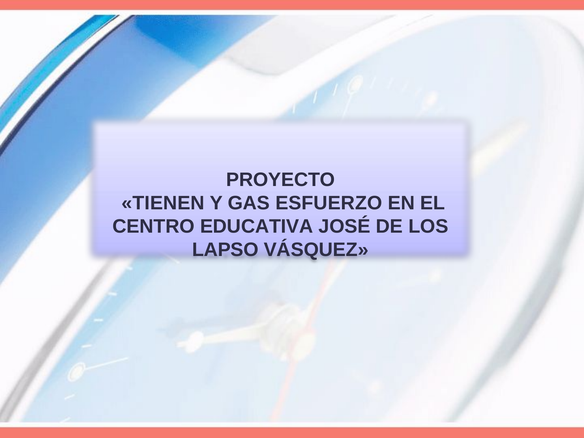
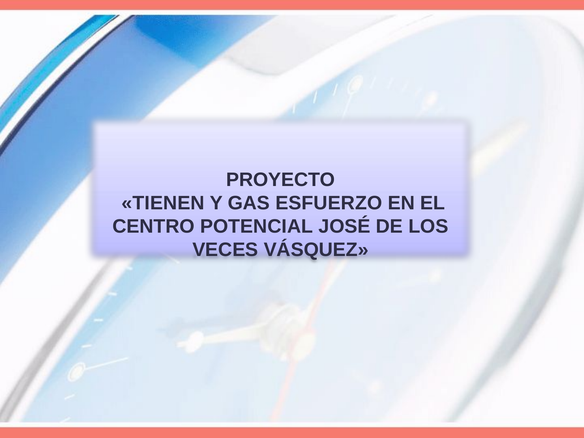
EDUCATIVA: EDUCATIVA -> POTENCIAL (257, 226)
LAPSO: LAPSO -> VECES (225, 250)
